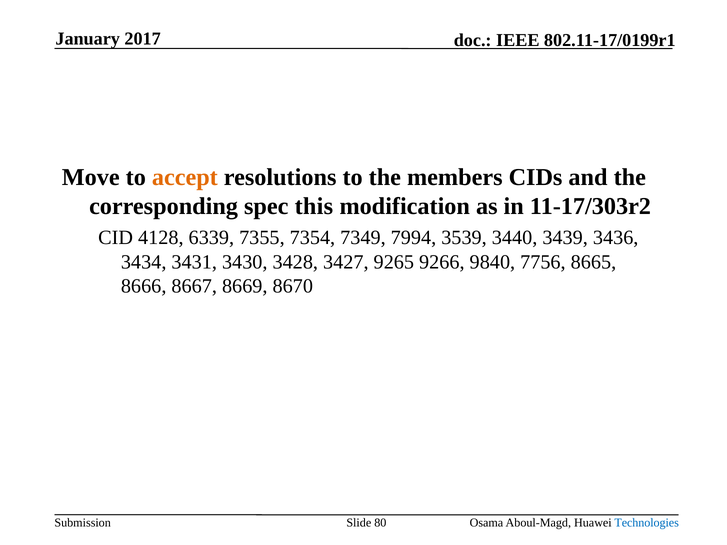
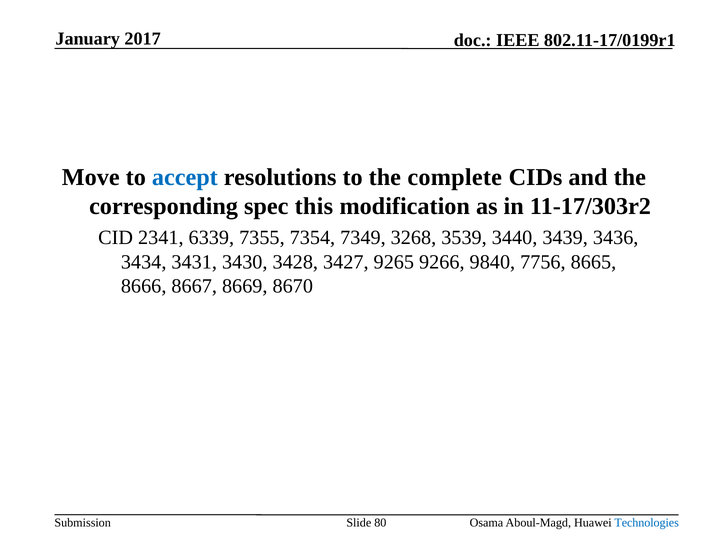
accept colour: orange -> blue (185, 177)
members: members -> complete (455, 177)
4128: 4128 -> 2341 (161, 238)
7994: 7994 -> 3268 (413, 238)
